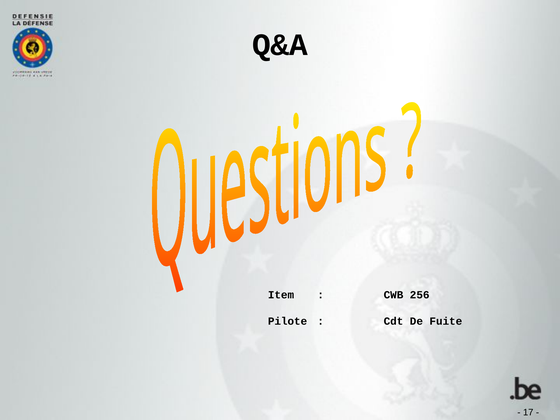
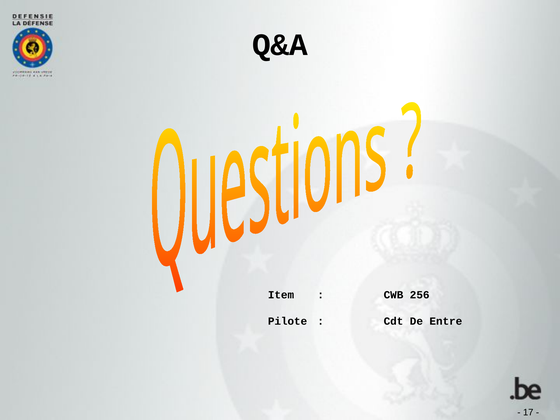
Fuite: Fuite -> Entre (446, 321)
